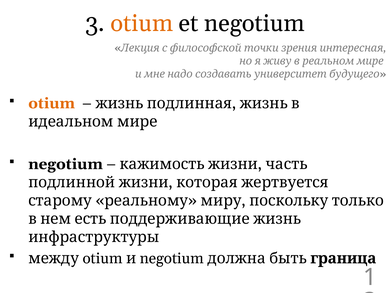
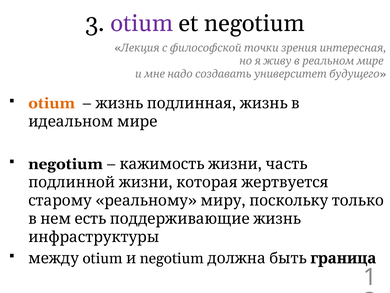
otium colour: orange -> purple (142, 23)
